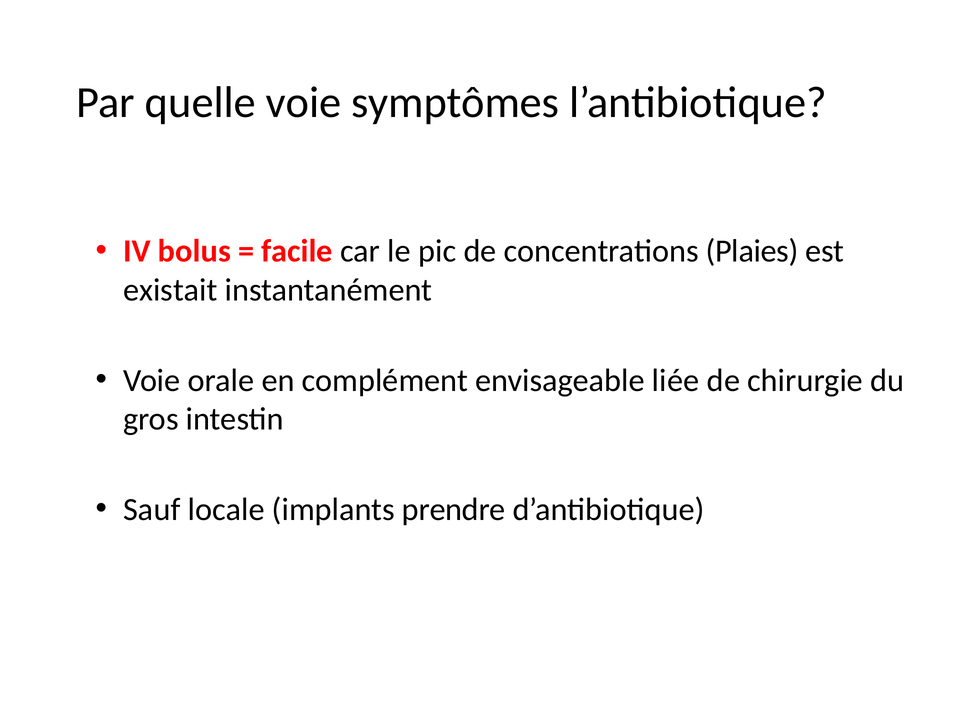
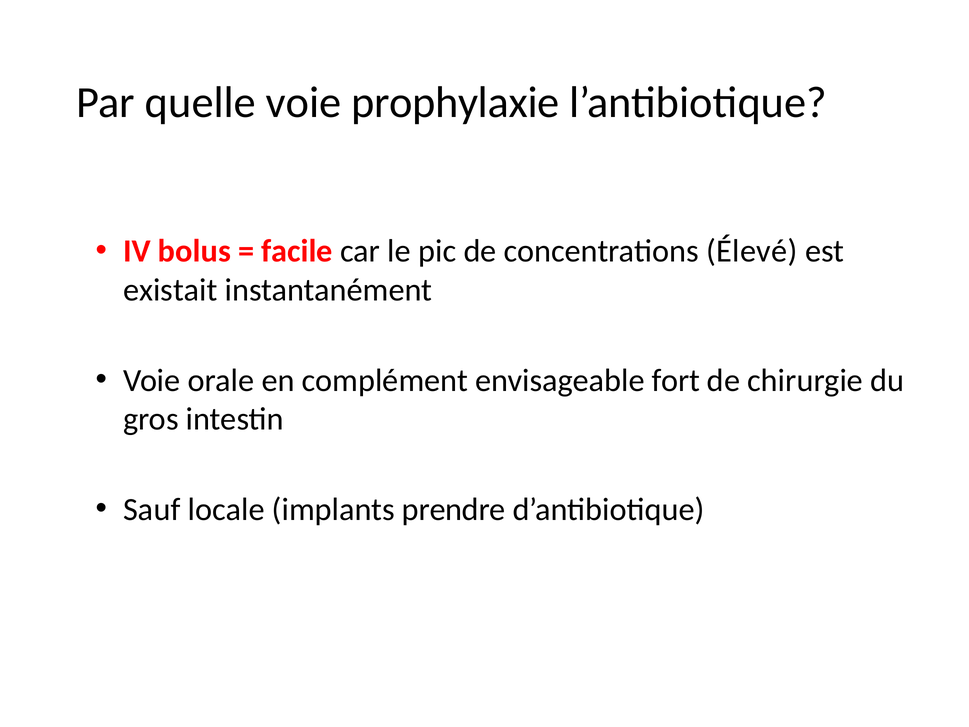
symptômes: symptômes -> prophylaxie (455, 102)
Plaies: Plaies -> Élevé (752, 251)
liée: liée -> fort (676, 380)
